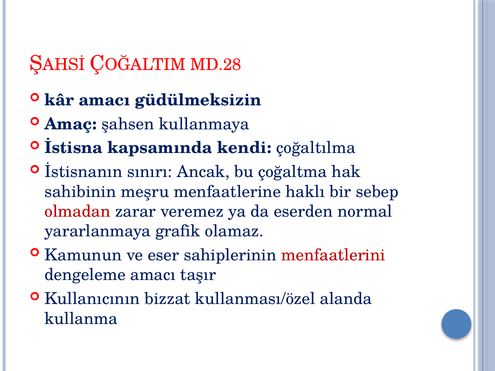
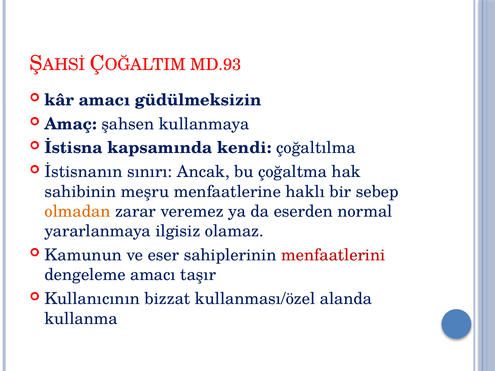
MD.28: MD.28 -> MD.93 (216, 65)
olmadan colour: red -> orange (77, 212)
grafik: grafik -> ilgisiz (178, 231)
